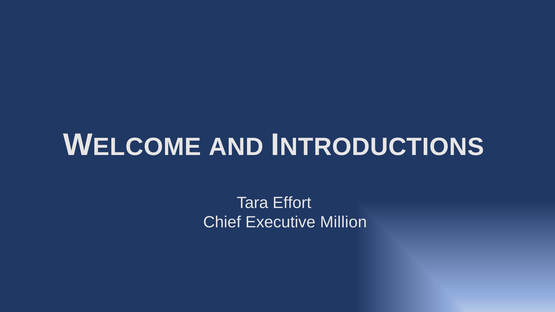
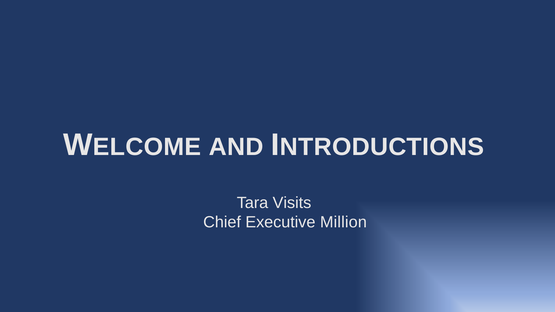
Effort: Effort -> Visits (292, 203)
